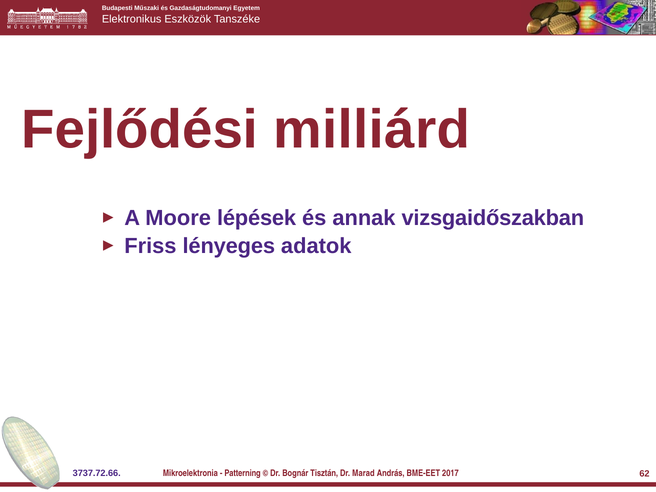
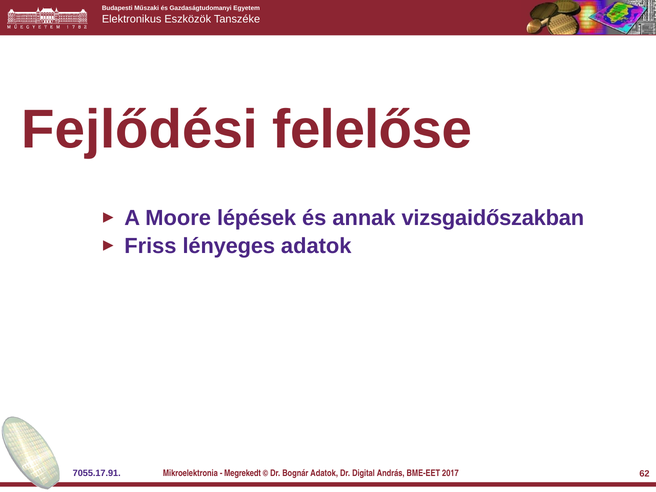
milliárd: milliárd -> felelőse (372, 130)
3737.72.66: 3737.72.66 -> 7055.17.91 (97, 473)
Patterning: Patterning -> Megrekedt (243, 473)
Bognár Tisztán: Tisztán -> Adatok (324, 473)
Marad: Marad -> Digital (363, 473)
